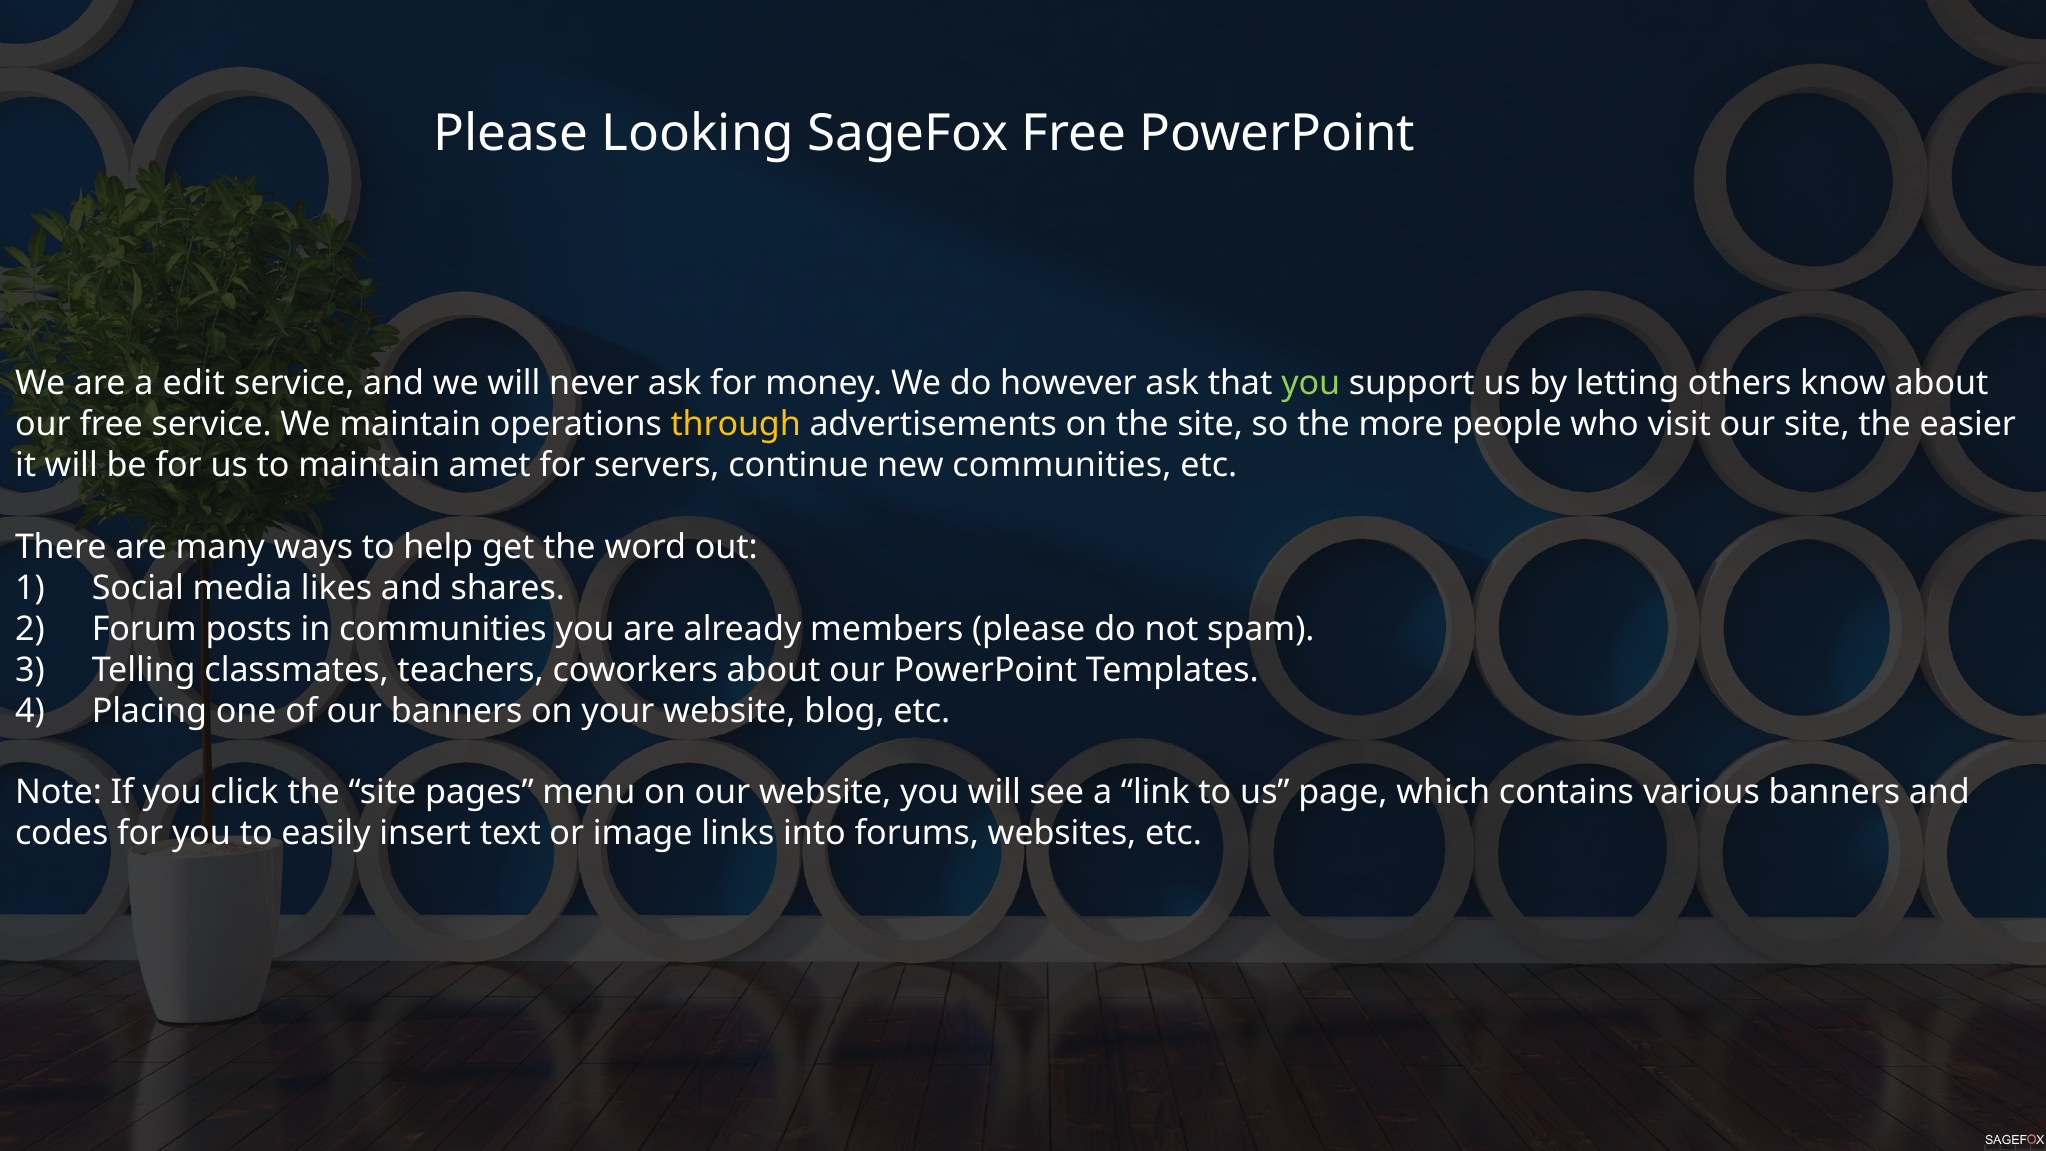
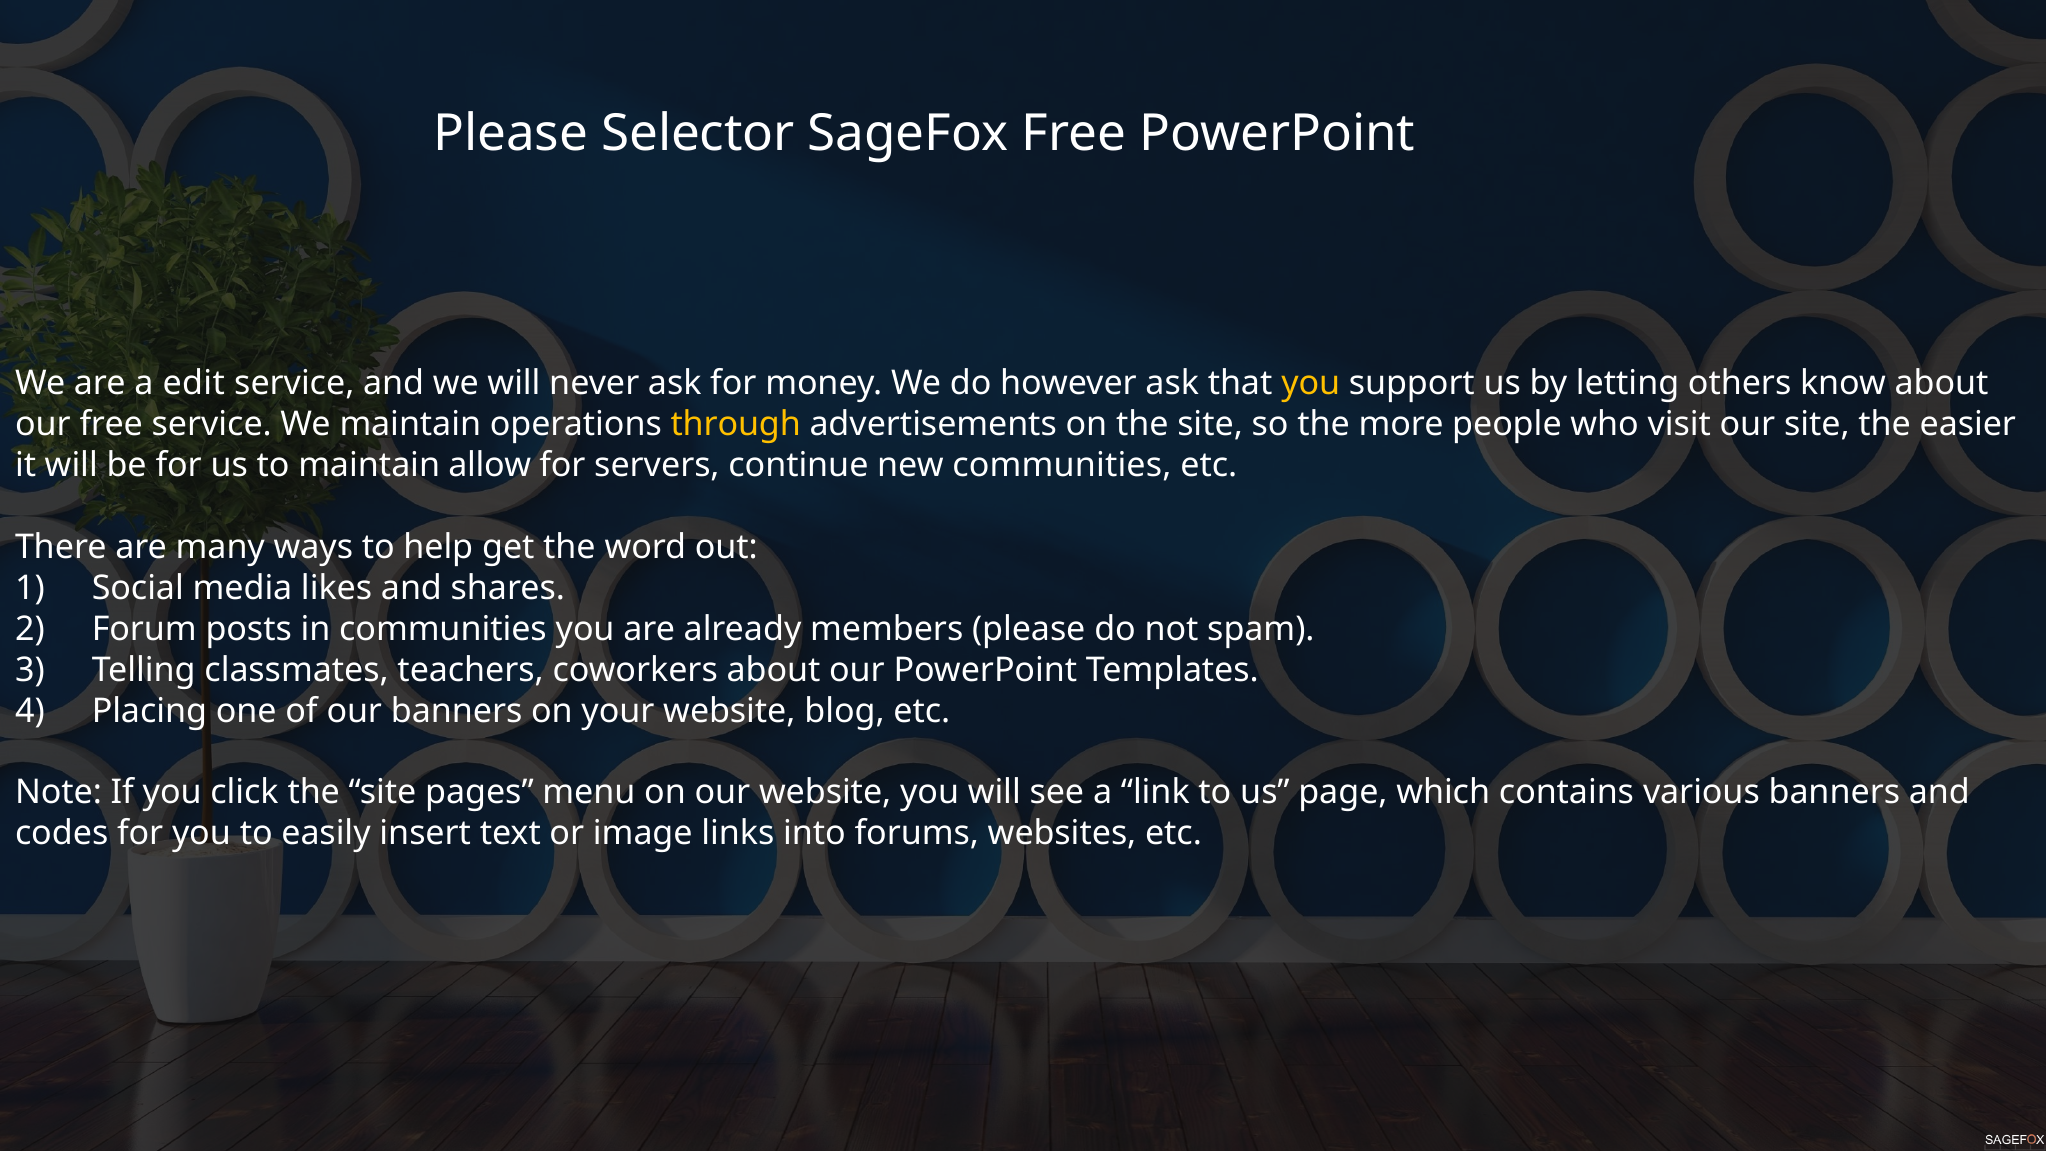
Looking: Looking -> Selector (698, 134)
you colour: light green -> yellow (1311, 383)
amet: amet -> allow (490, 465)
